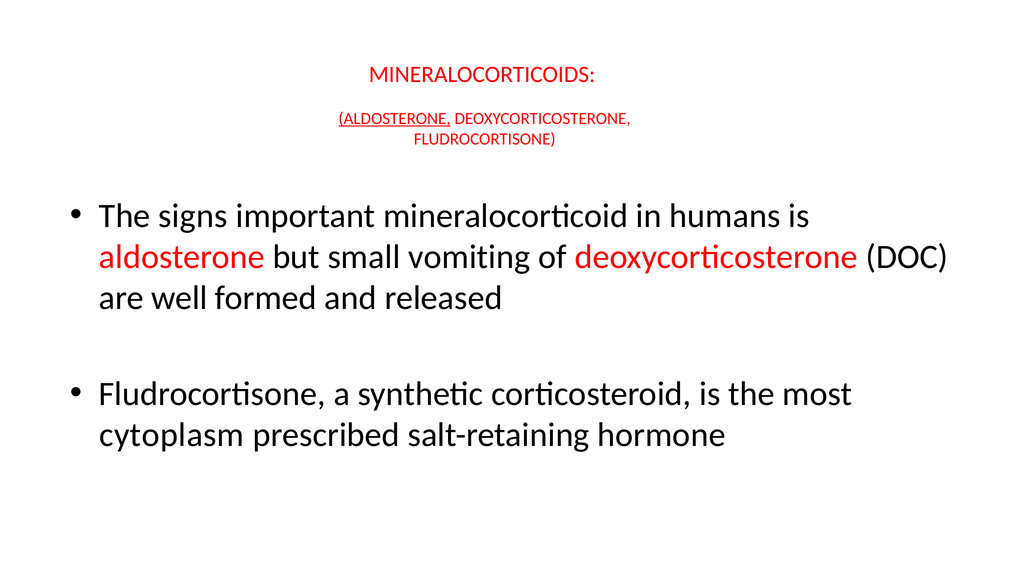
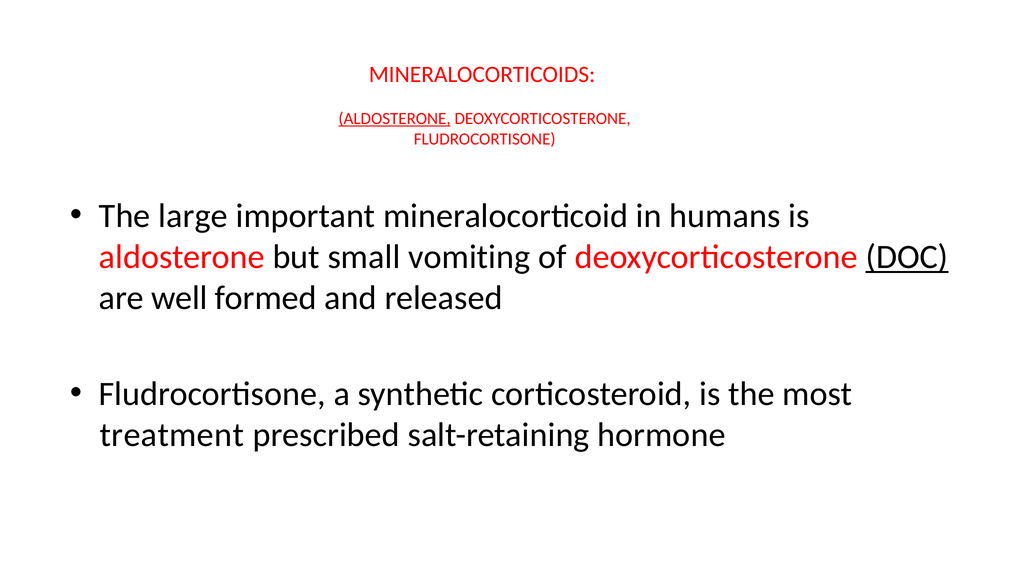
signs: signs -> large (193, 216)
DOC underline: none -> present (907, 257)
cytoplasm: cytoplasm -> treatment (172, 435)
